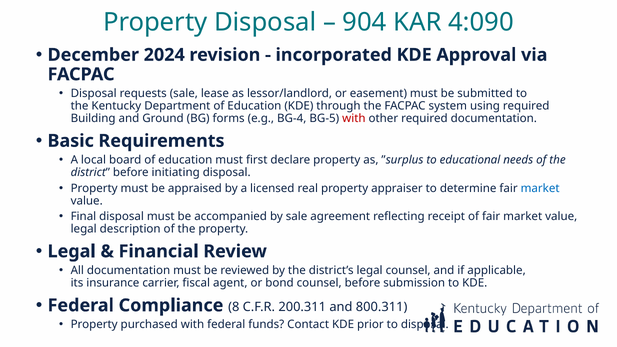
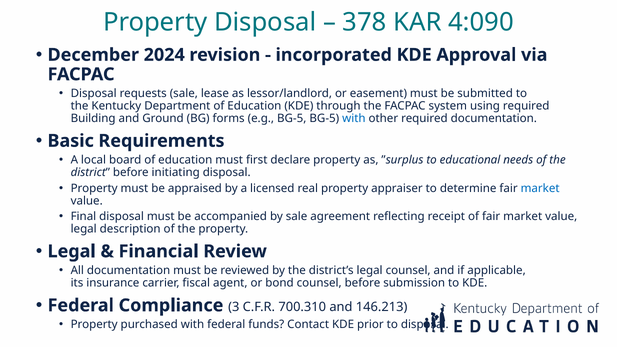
904: 904 -> 378 (365, 22)
e.g BG-4: BG-4 -> BG-5 (292, 119)
with colour: red -> blue (354, 119)
8: 8 -> 3 (234, 307)
200.311: 200.311 -> 700.310 (302, 307)
800.311: 800.311 -> 146.213 (382, 307)
